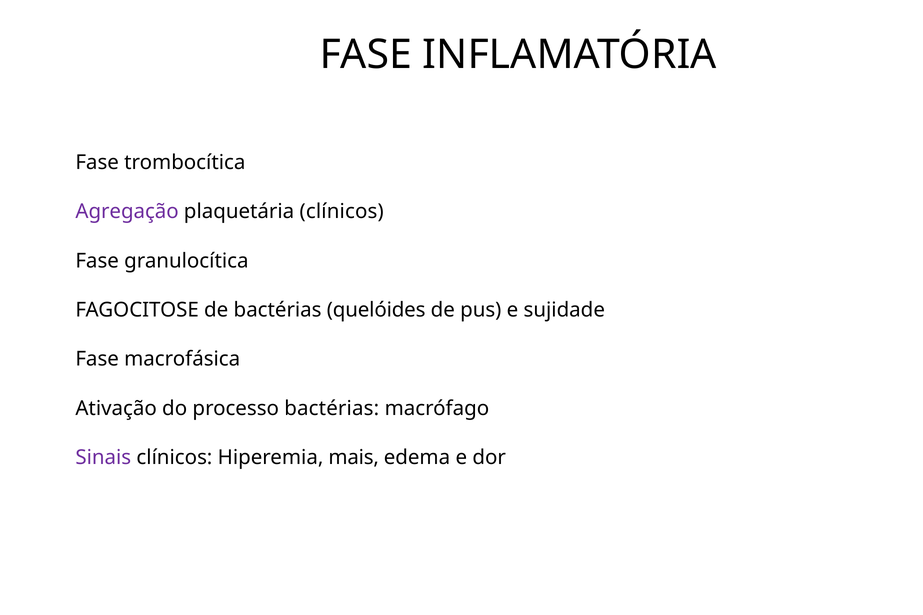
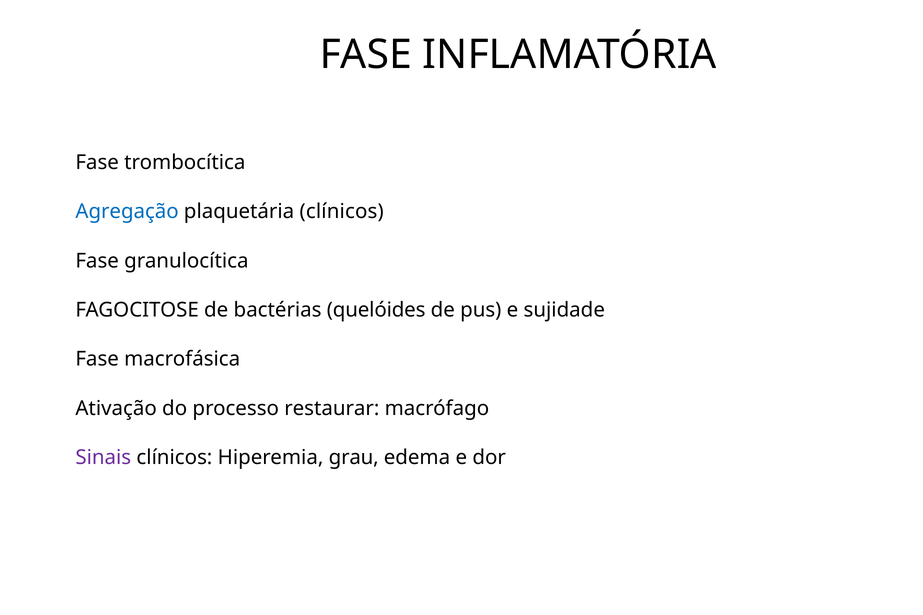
Agregação colour: purple -> blue (127, 212)
processo bactérias: bactérias -> restaurar (332, 409)
mais: mais -> grau (354, 458)
